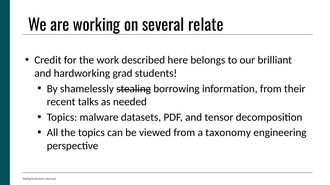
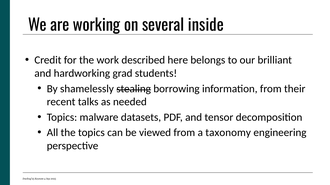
relate: relate -> inside (206, 25)
